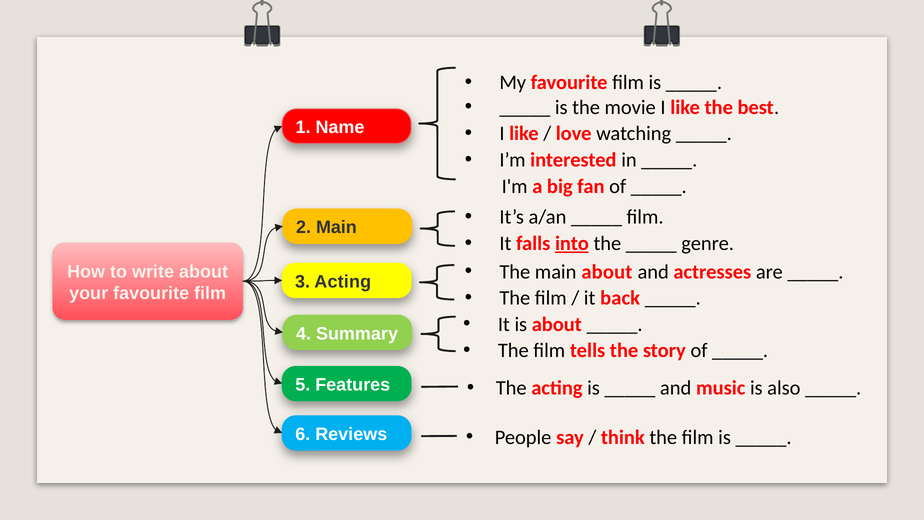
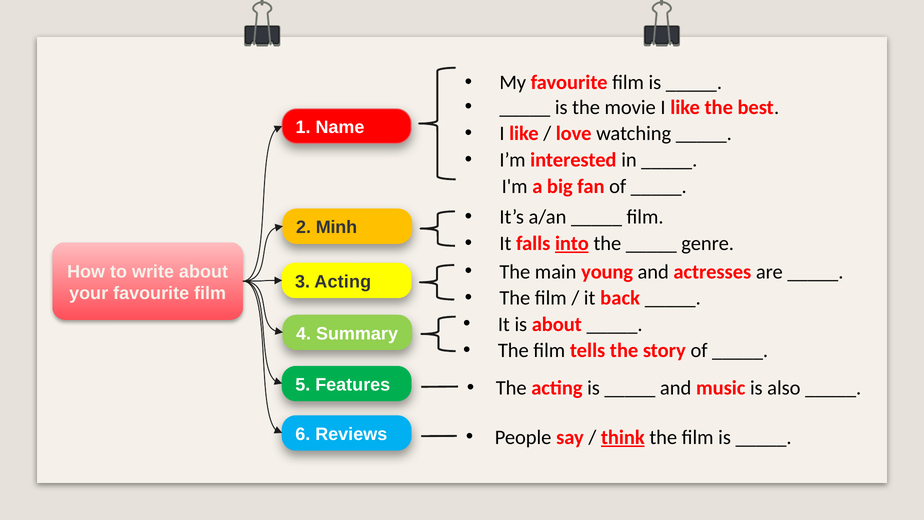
2 Main: Main -> Minh (336, 227)
main about: about -> young (607, 272)
think underline: none -> present (623, 437)
